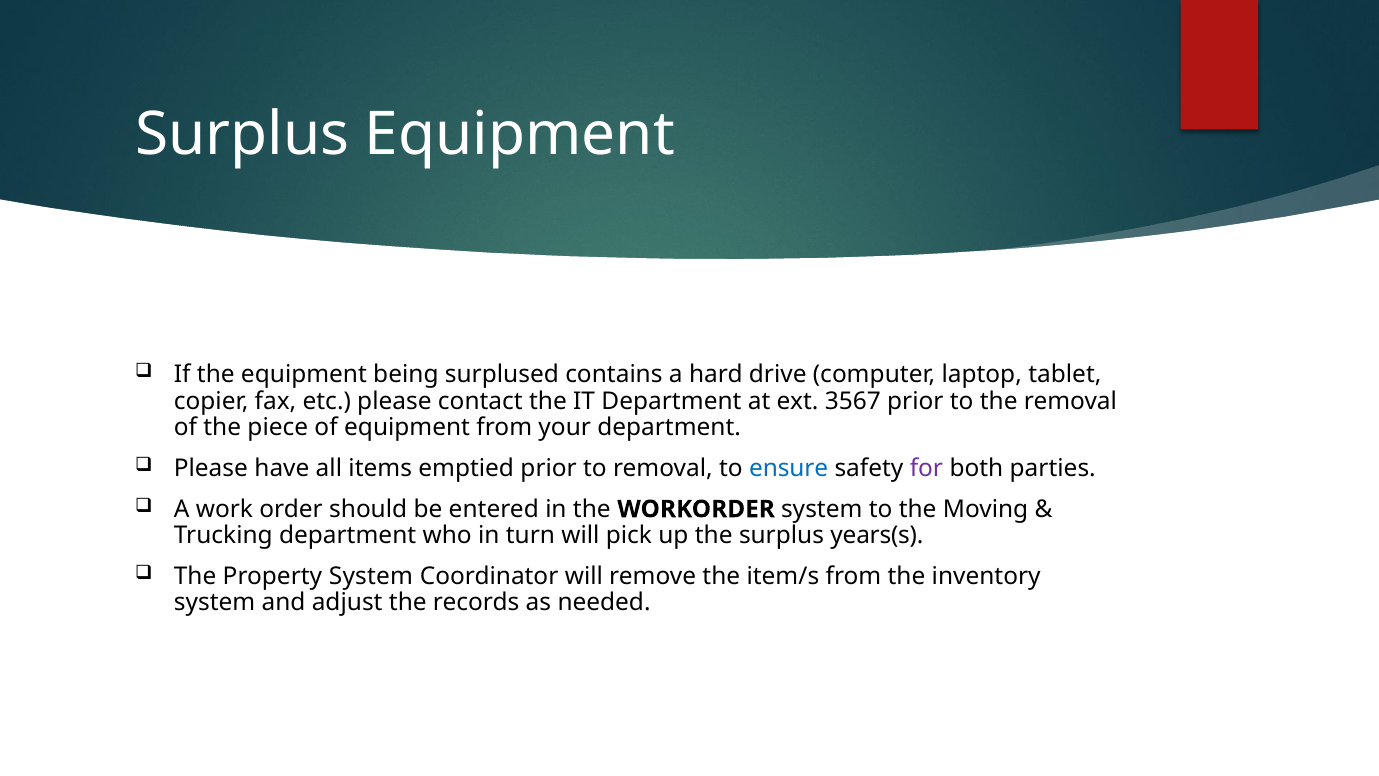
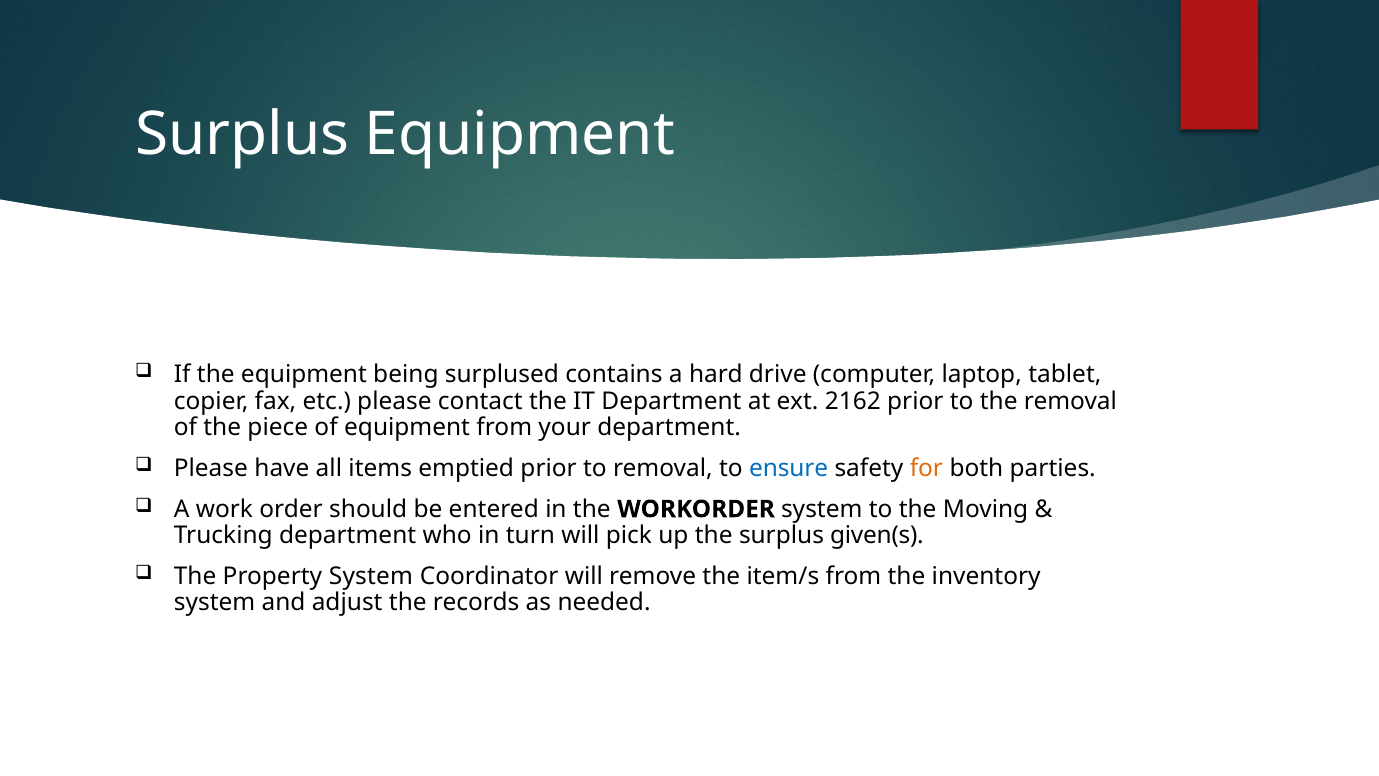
3567: 3567 -> 2162 (853, 401)
for colour: purple -> orange (926, 468)
years(s: years(s -> given(s (877, 535)
